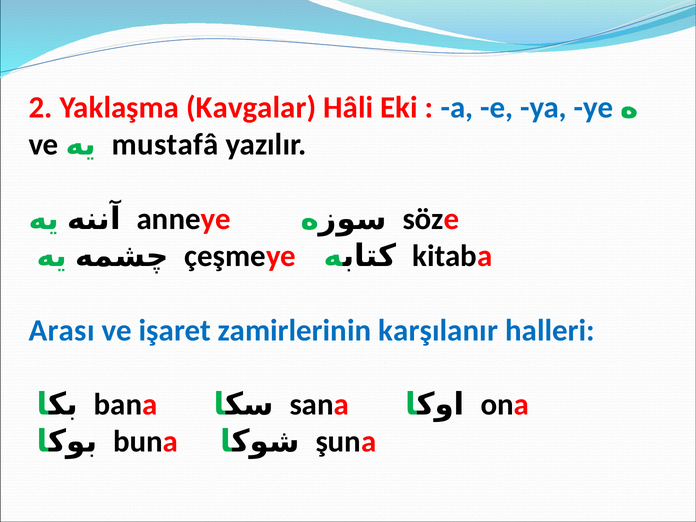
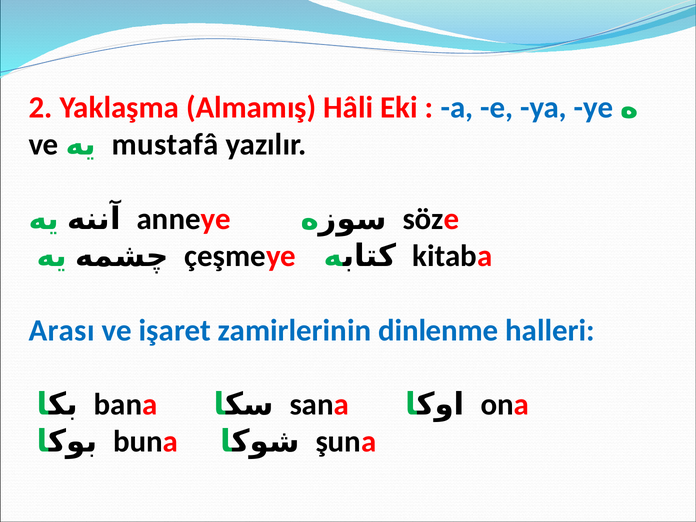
Kavgalar: Kavgalar -> Almamış (251, 108)
karşılanır: karşılanır -> dinlenme (438, 330)
